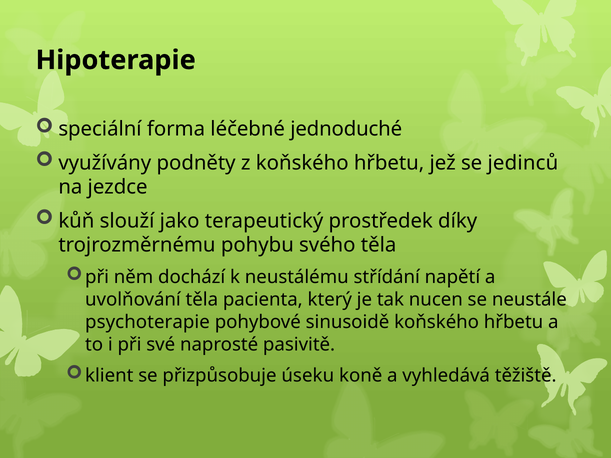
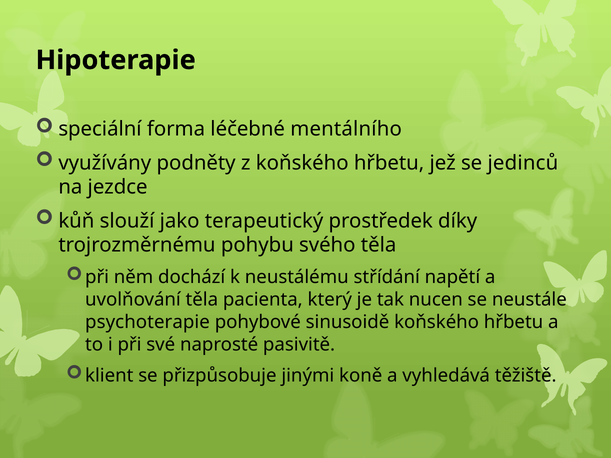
jednoduché: jednoduché -> mentálního (346, 129)
úseku: úseku -> jinými (308, 376)
